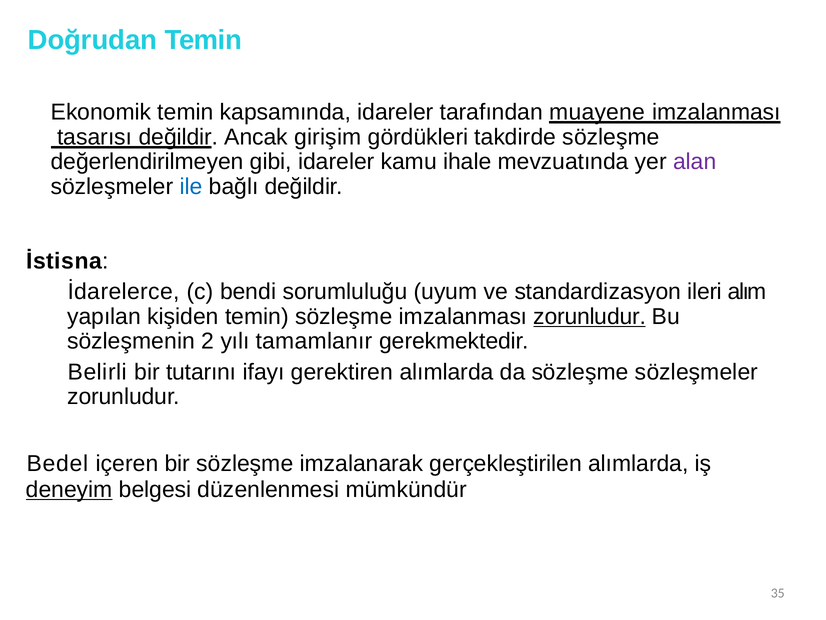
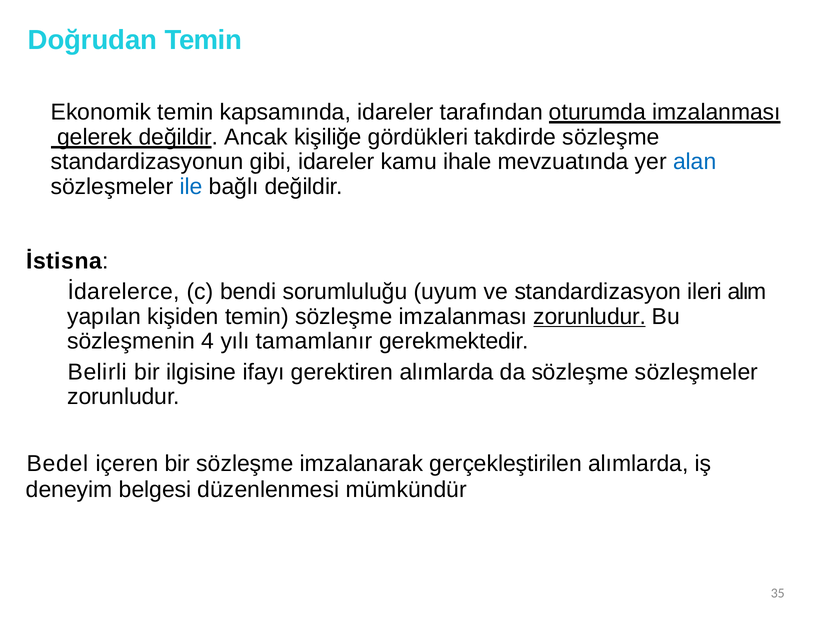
muayene: muayene -> oturumda (597, 112)
tasarısı: tasarısı -> gelerek (95, 137)
girişim: girişim -> kişiliğe (328, 137)
değerlendirilmeyen: değerlendirilmeyen -> standardizasyonun (147, 162)
alan colour: purple -> blue (695, 162)
2: 2 -> 4 (208, 341)
tutarını: tutarını -> ilgisine (201, 372)
deneyim underline: present -> none (69, 489)
